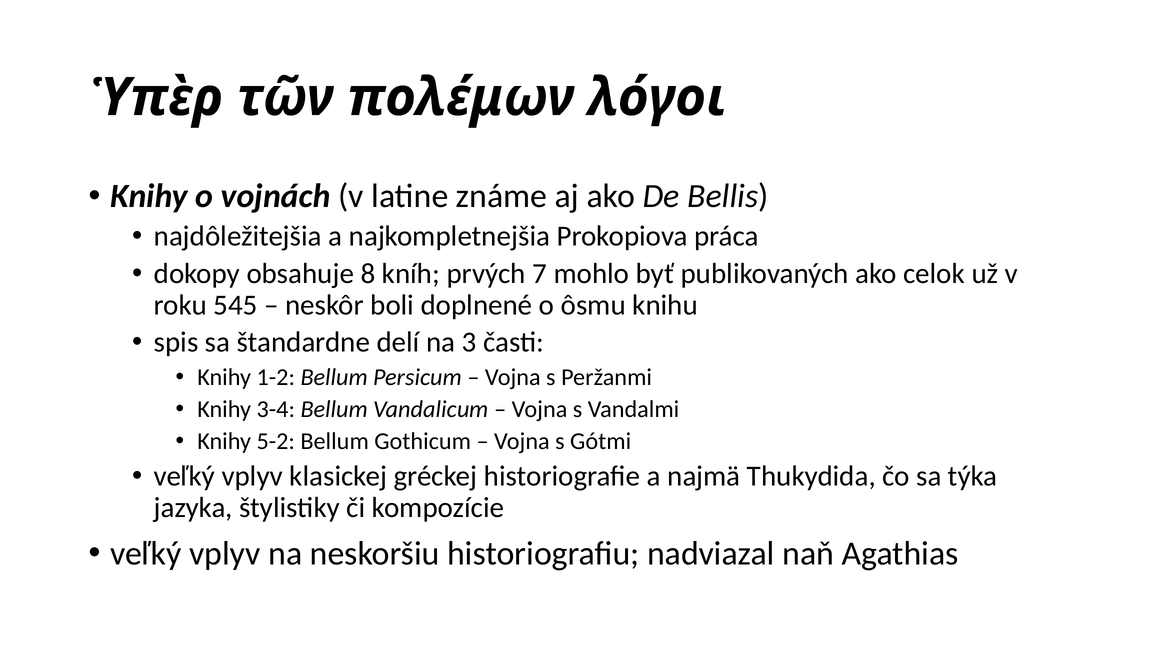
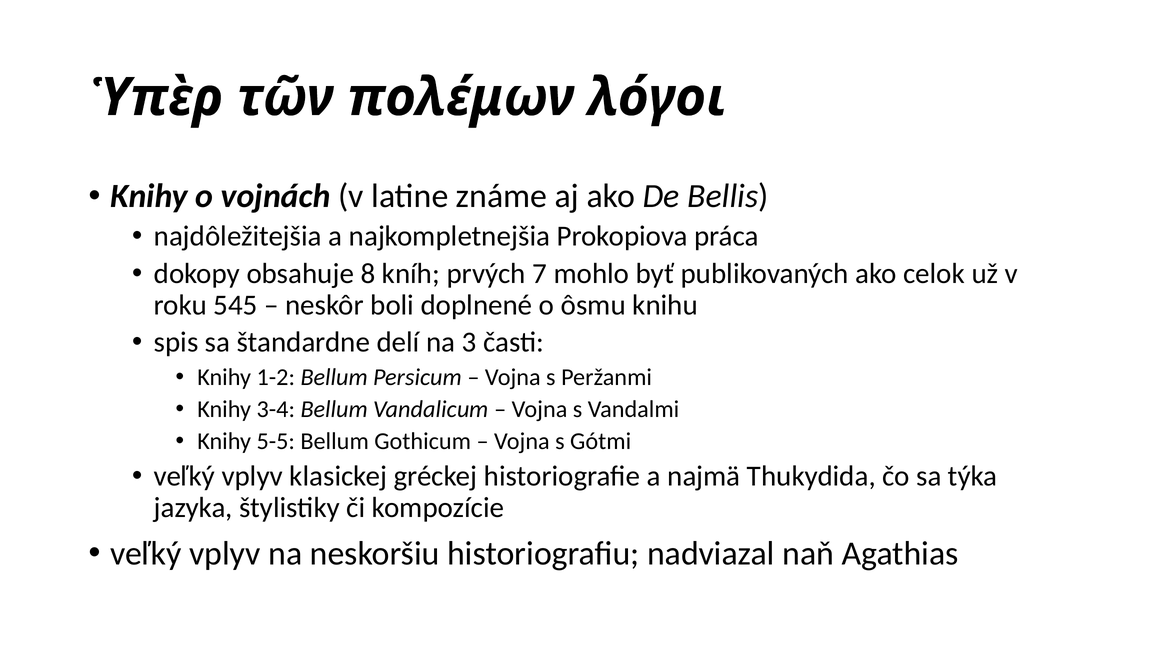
5-2: 5-2 -> 5-5 (276, 442)
